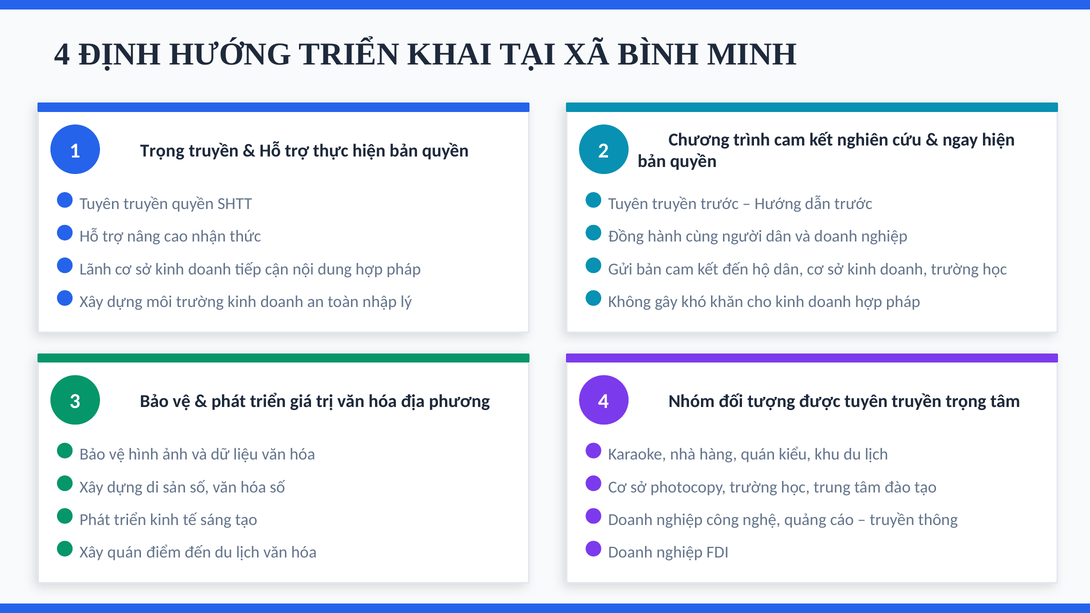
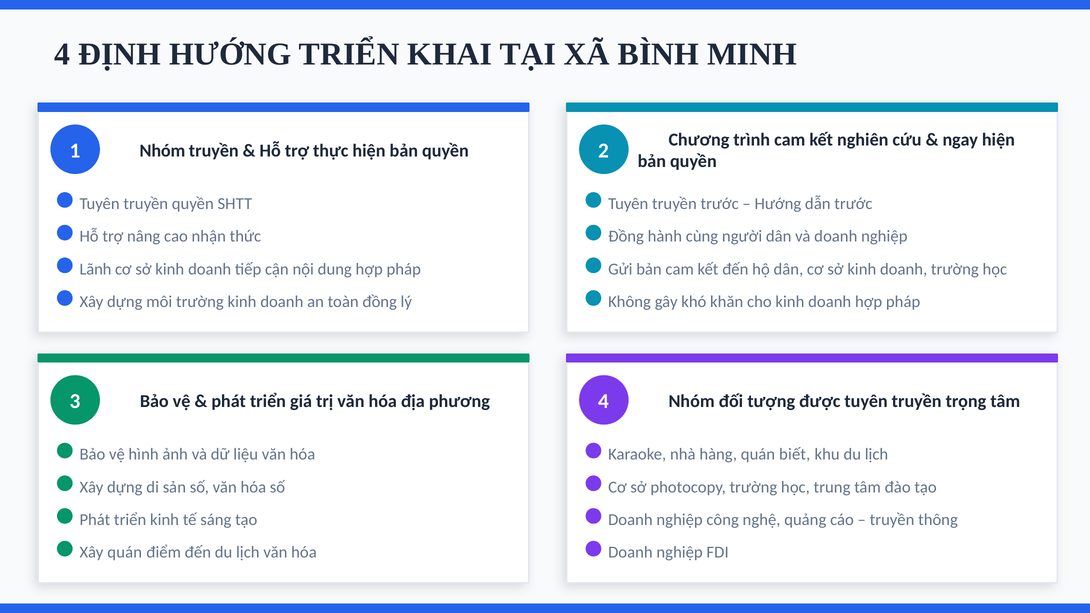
Trọng: Trọng -> Nhóm (162, 151)
toàn nhập: nhập -> đồng (380, 302)
kiểu: kiểu -> biết (795, 455)
